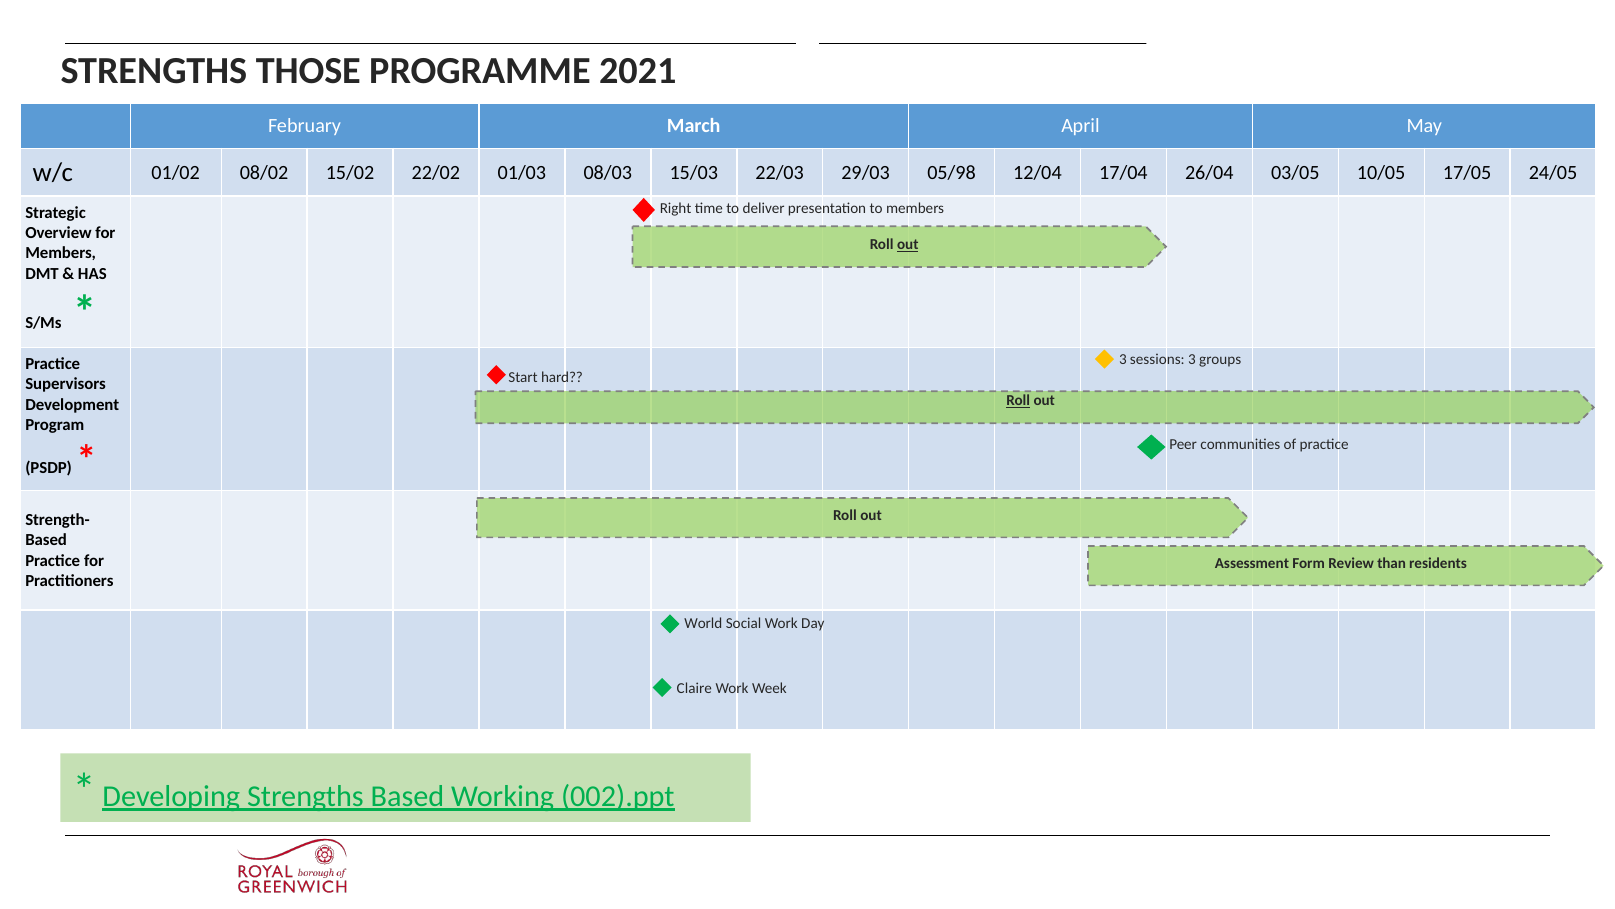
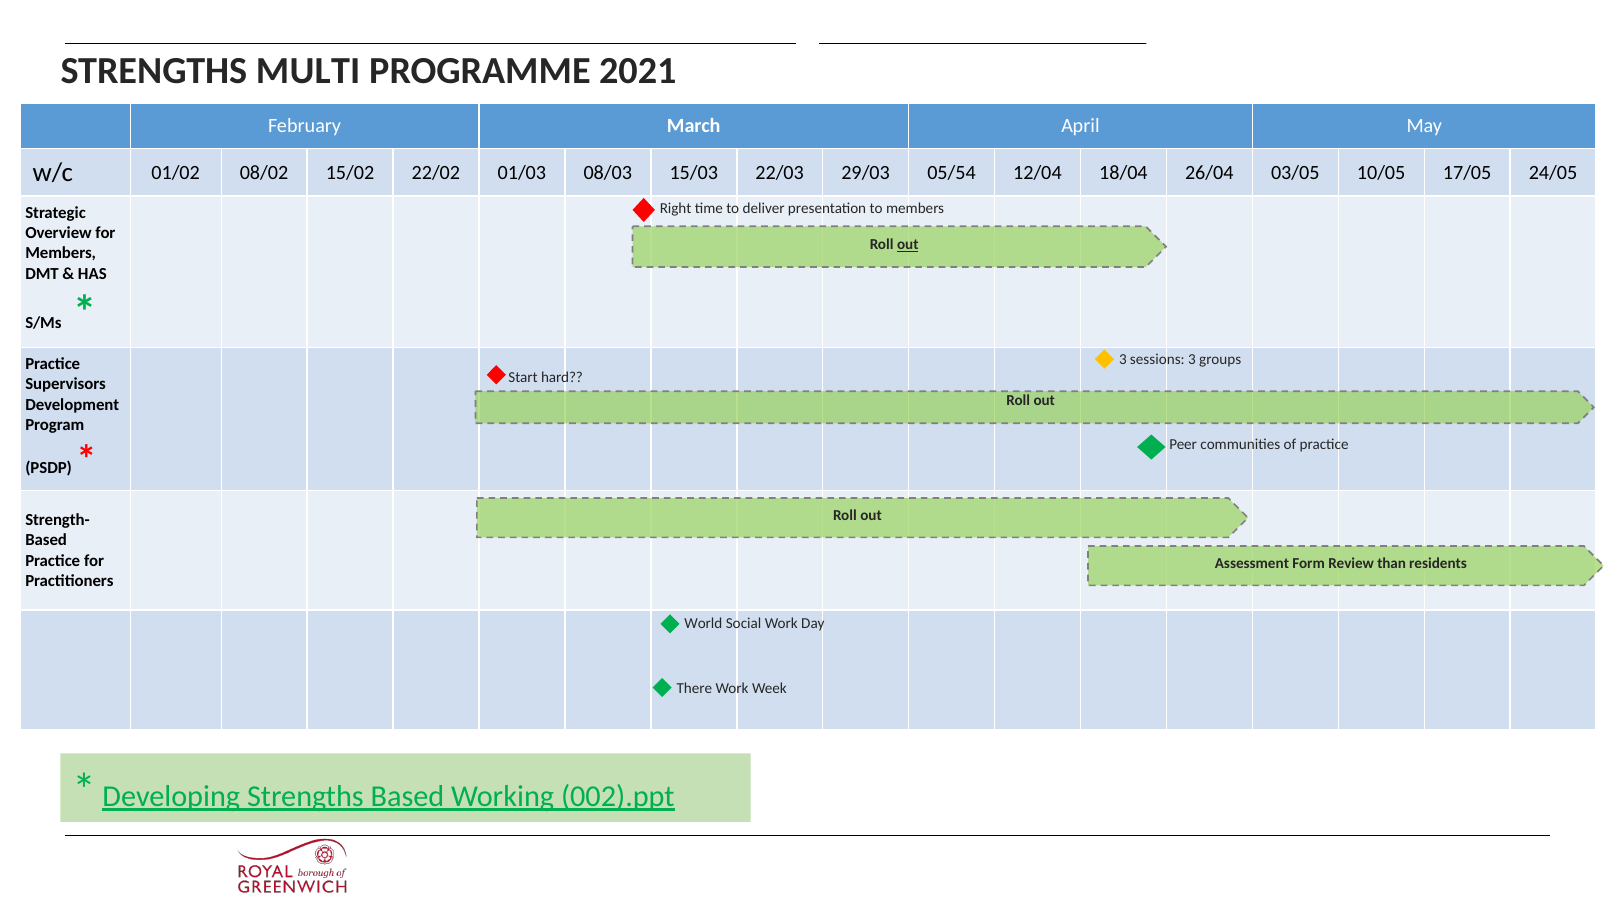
THOSE: THOSE -> MULTI (308, 71)
05/98: 05/98 -> 05/54 (952, 172)
17/04: 17/04 -> 18/04 (1123, 172)
Roll underline: present -> none (1018, 401)
Claire: Claire -> There (694, 688)
